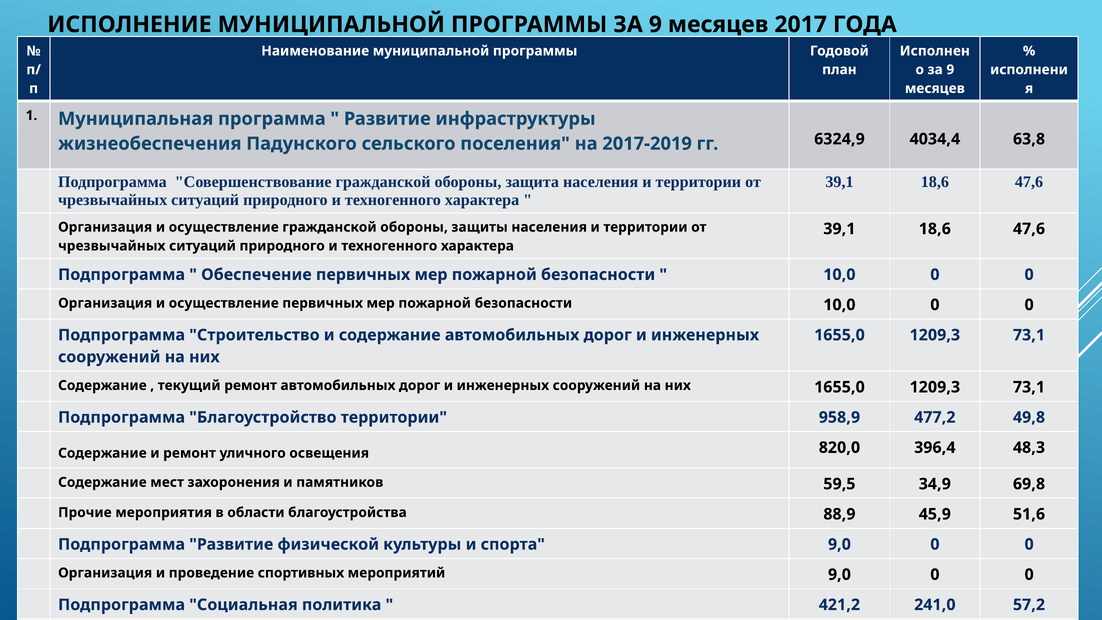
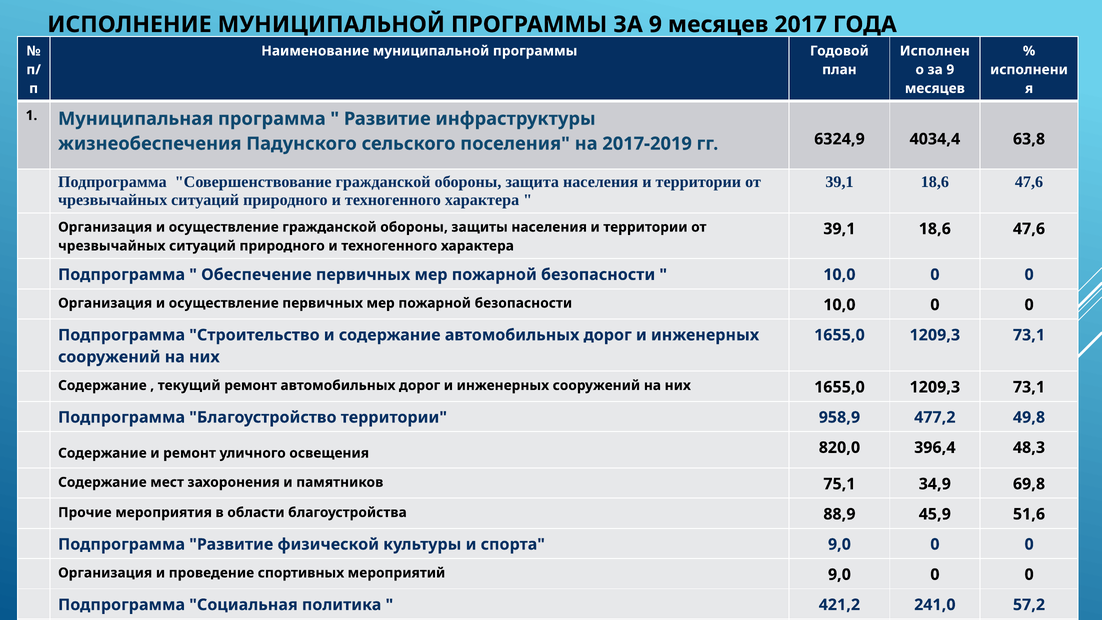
59,5: 59,5 -> 75,1 (839, 484)
